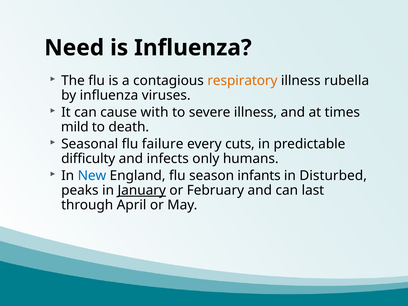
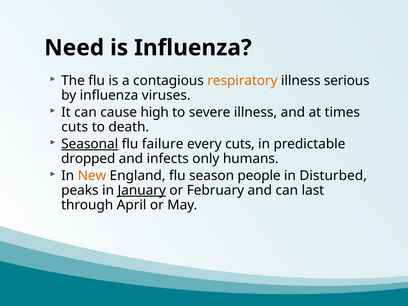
rubella: rubella -> serious (347, 81)
with: with -> high (155, 112)
mild: mild -> cuts (75, 127)
Seasonal underline: none -> present (90, 144)
difficulty: difficulty -> dropped (88, 159)
New colour: blue -> orange (92, 176)
infants: infants -> people (259, 176)
